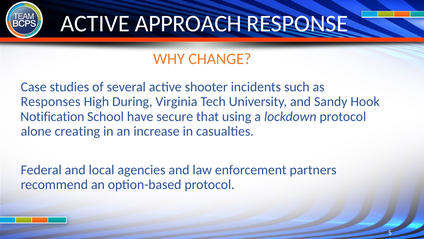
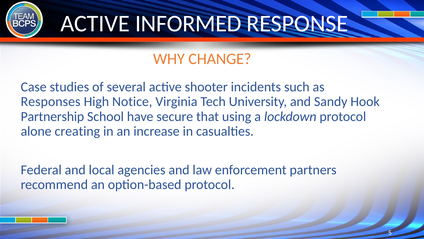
APPROACH: APPROACH -> INFORMED (188, 23)
During: During -> Notice (132, 102)
Notification: Notification -> Partnership (52, 116)
